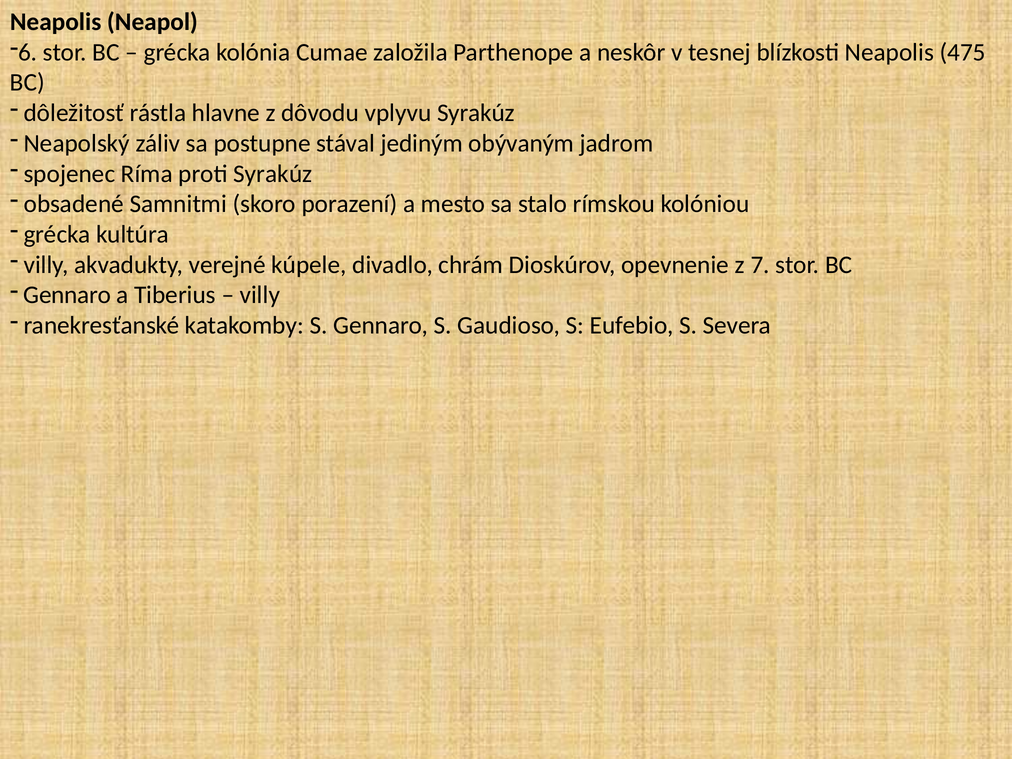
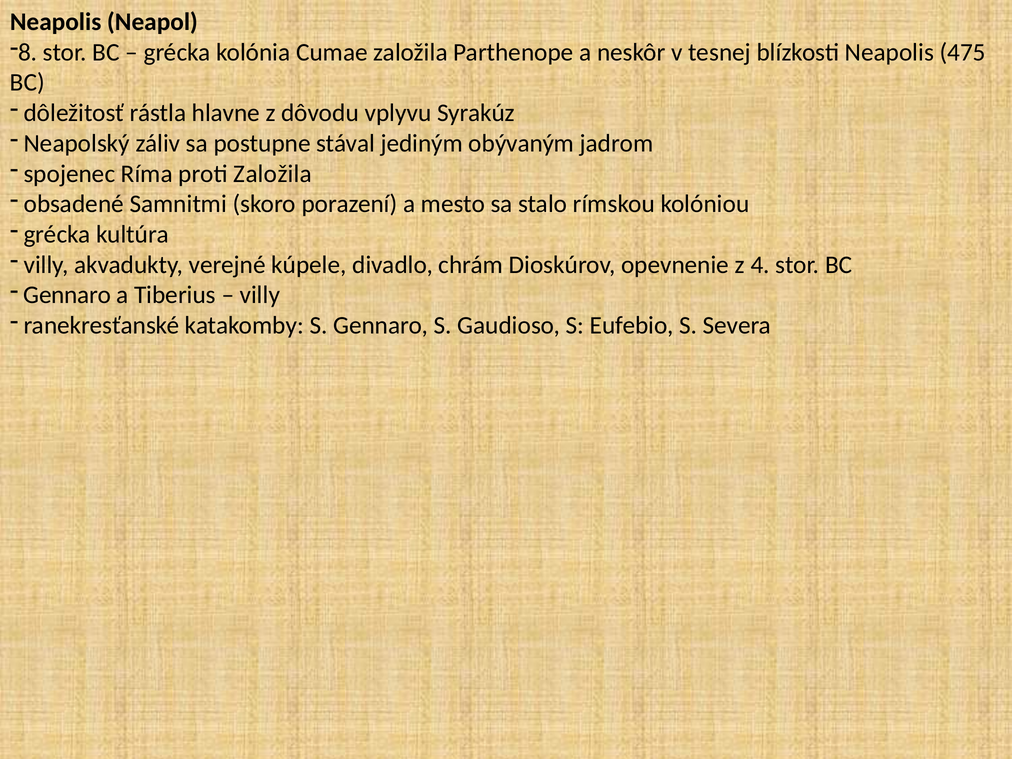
6: 6 -> 8 (28, 52)
proti Syrakúz: Syrakúz -> Založila (273, 174)
7: 7 -> 4 (760, 265)
